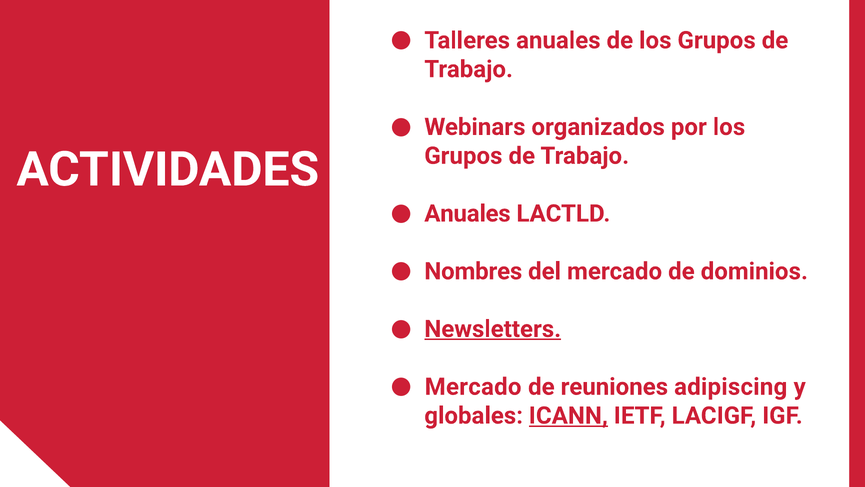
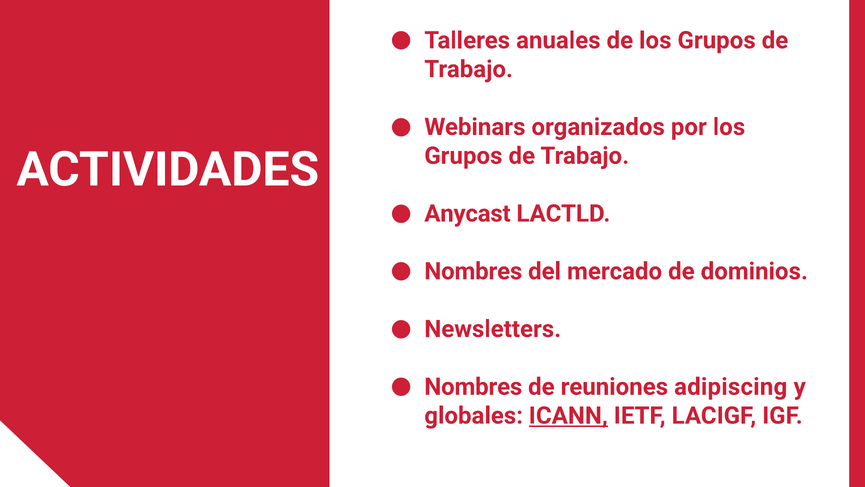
Anuales: Anuales -> Anycast (467, 213)
Newsletters underline: present -> none (493, 329)
Mercado: Mercado -> Nombres (473, 386)
